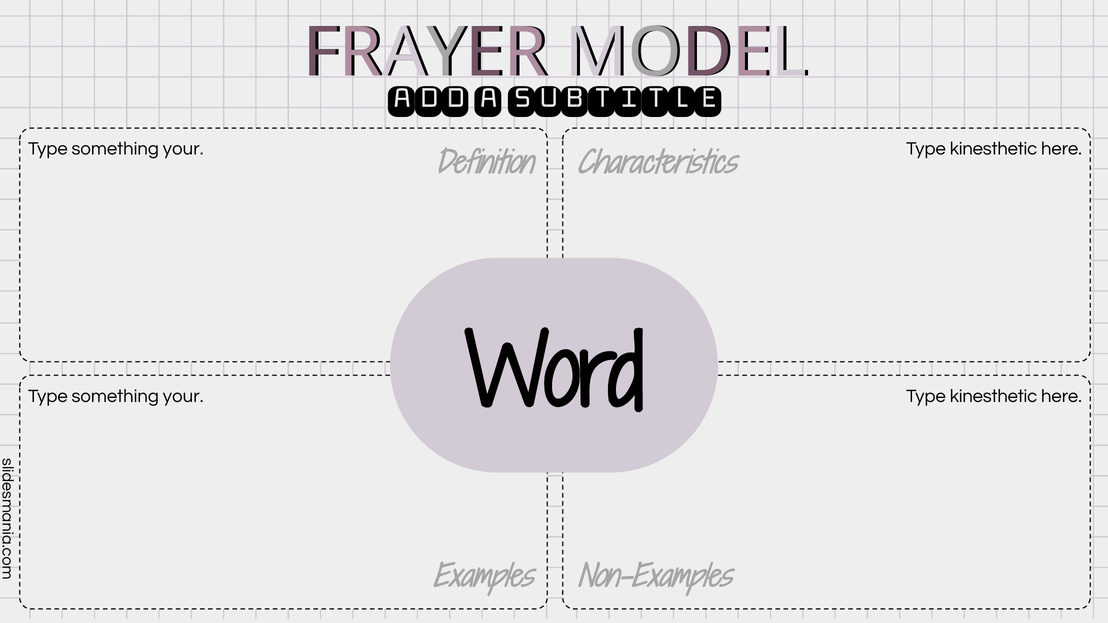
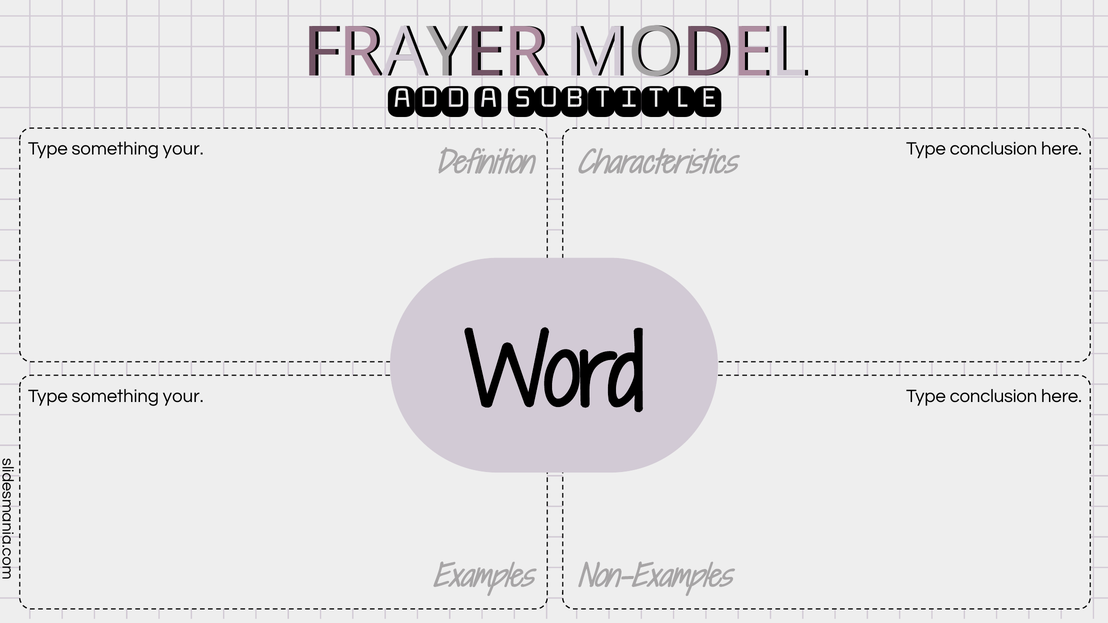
kinesthetic: kinesthetic -> conclusion (994, 149)
kinesthetic: kinesthetic -> conclusion (994, 396)
